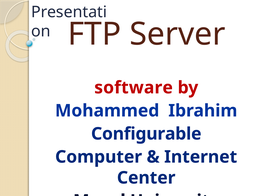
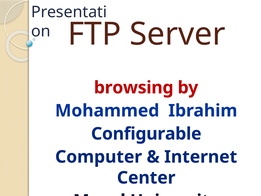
software: software -> browsing (134, 88)
